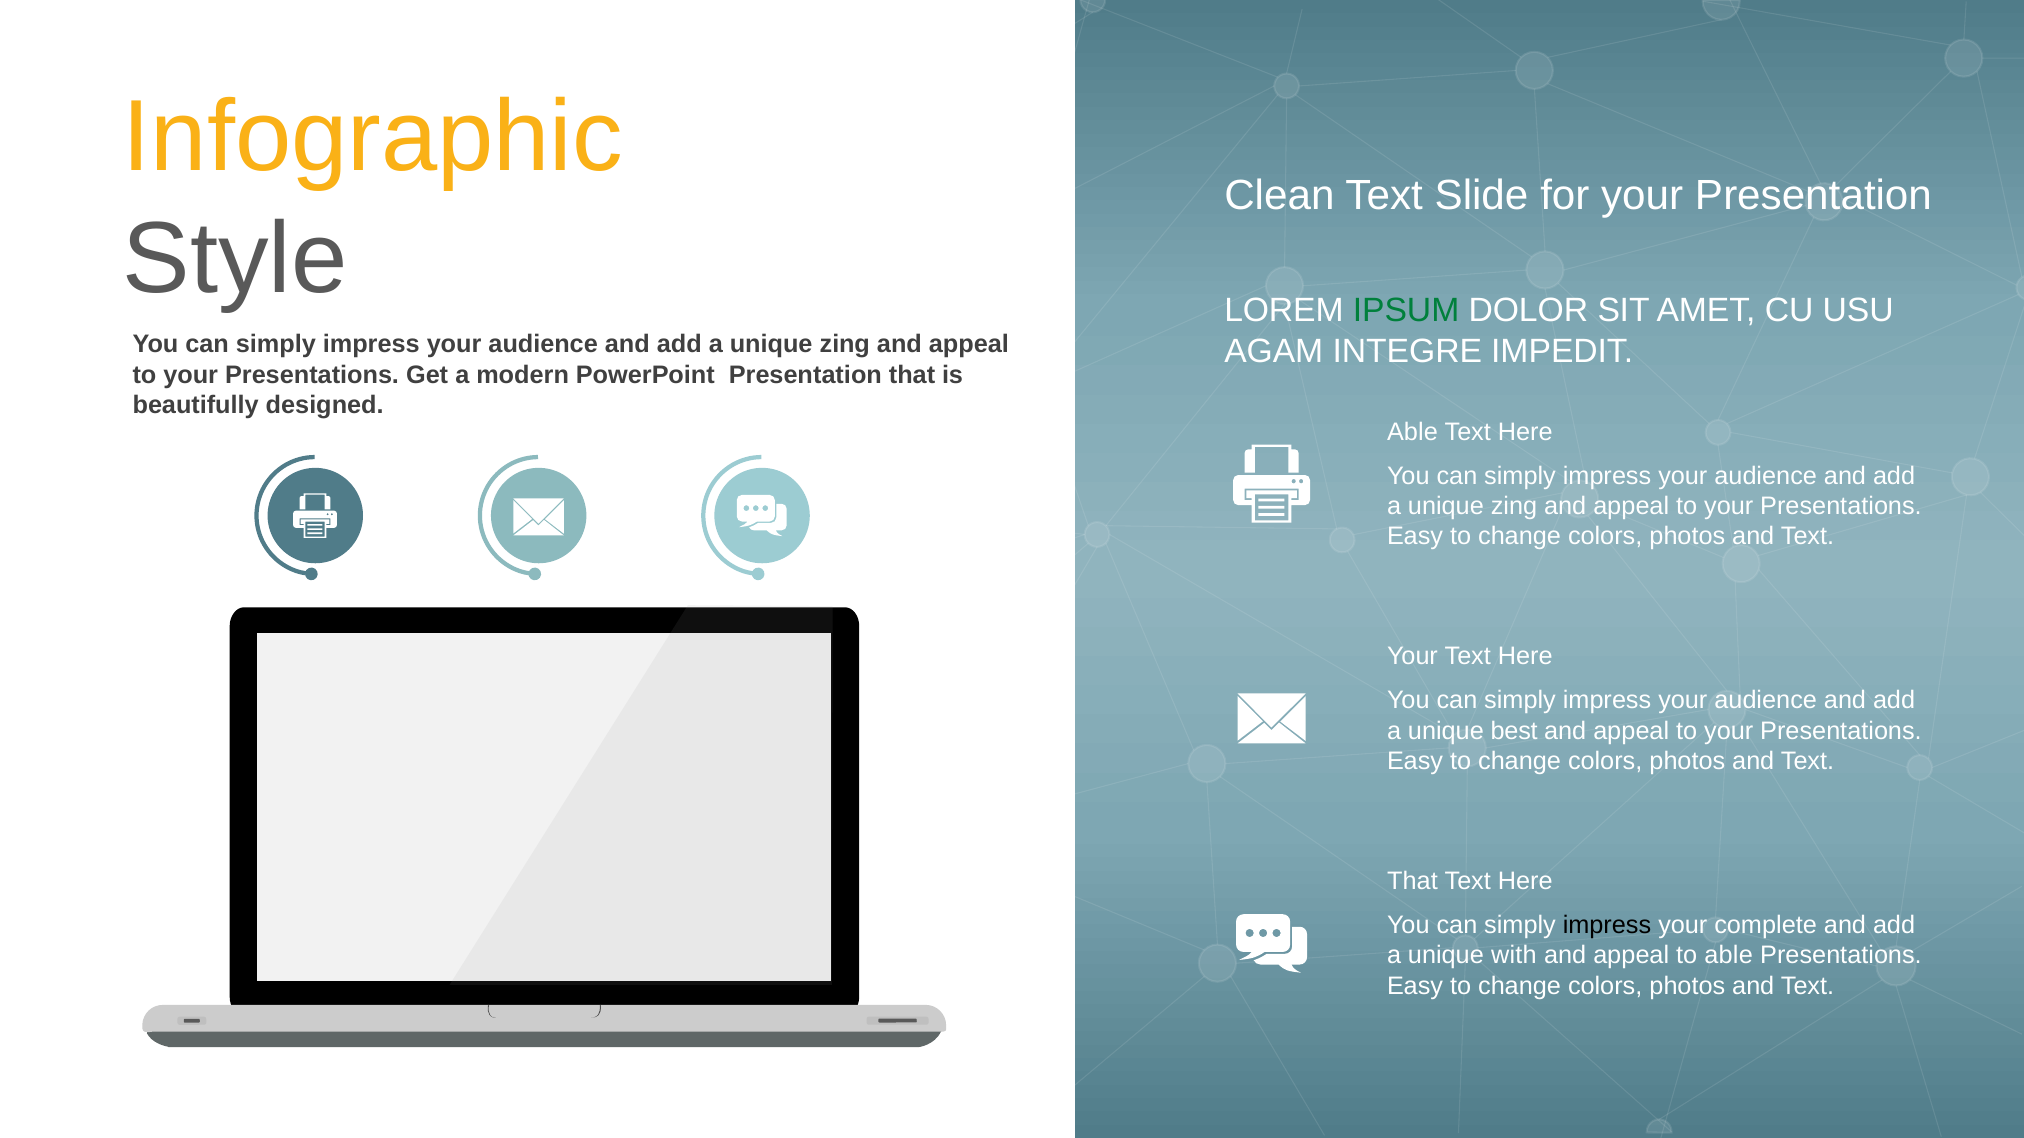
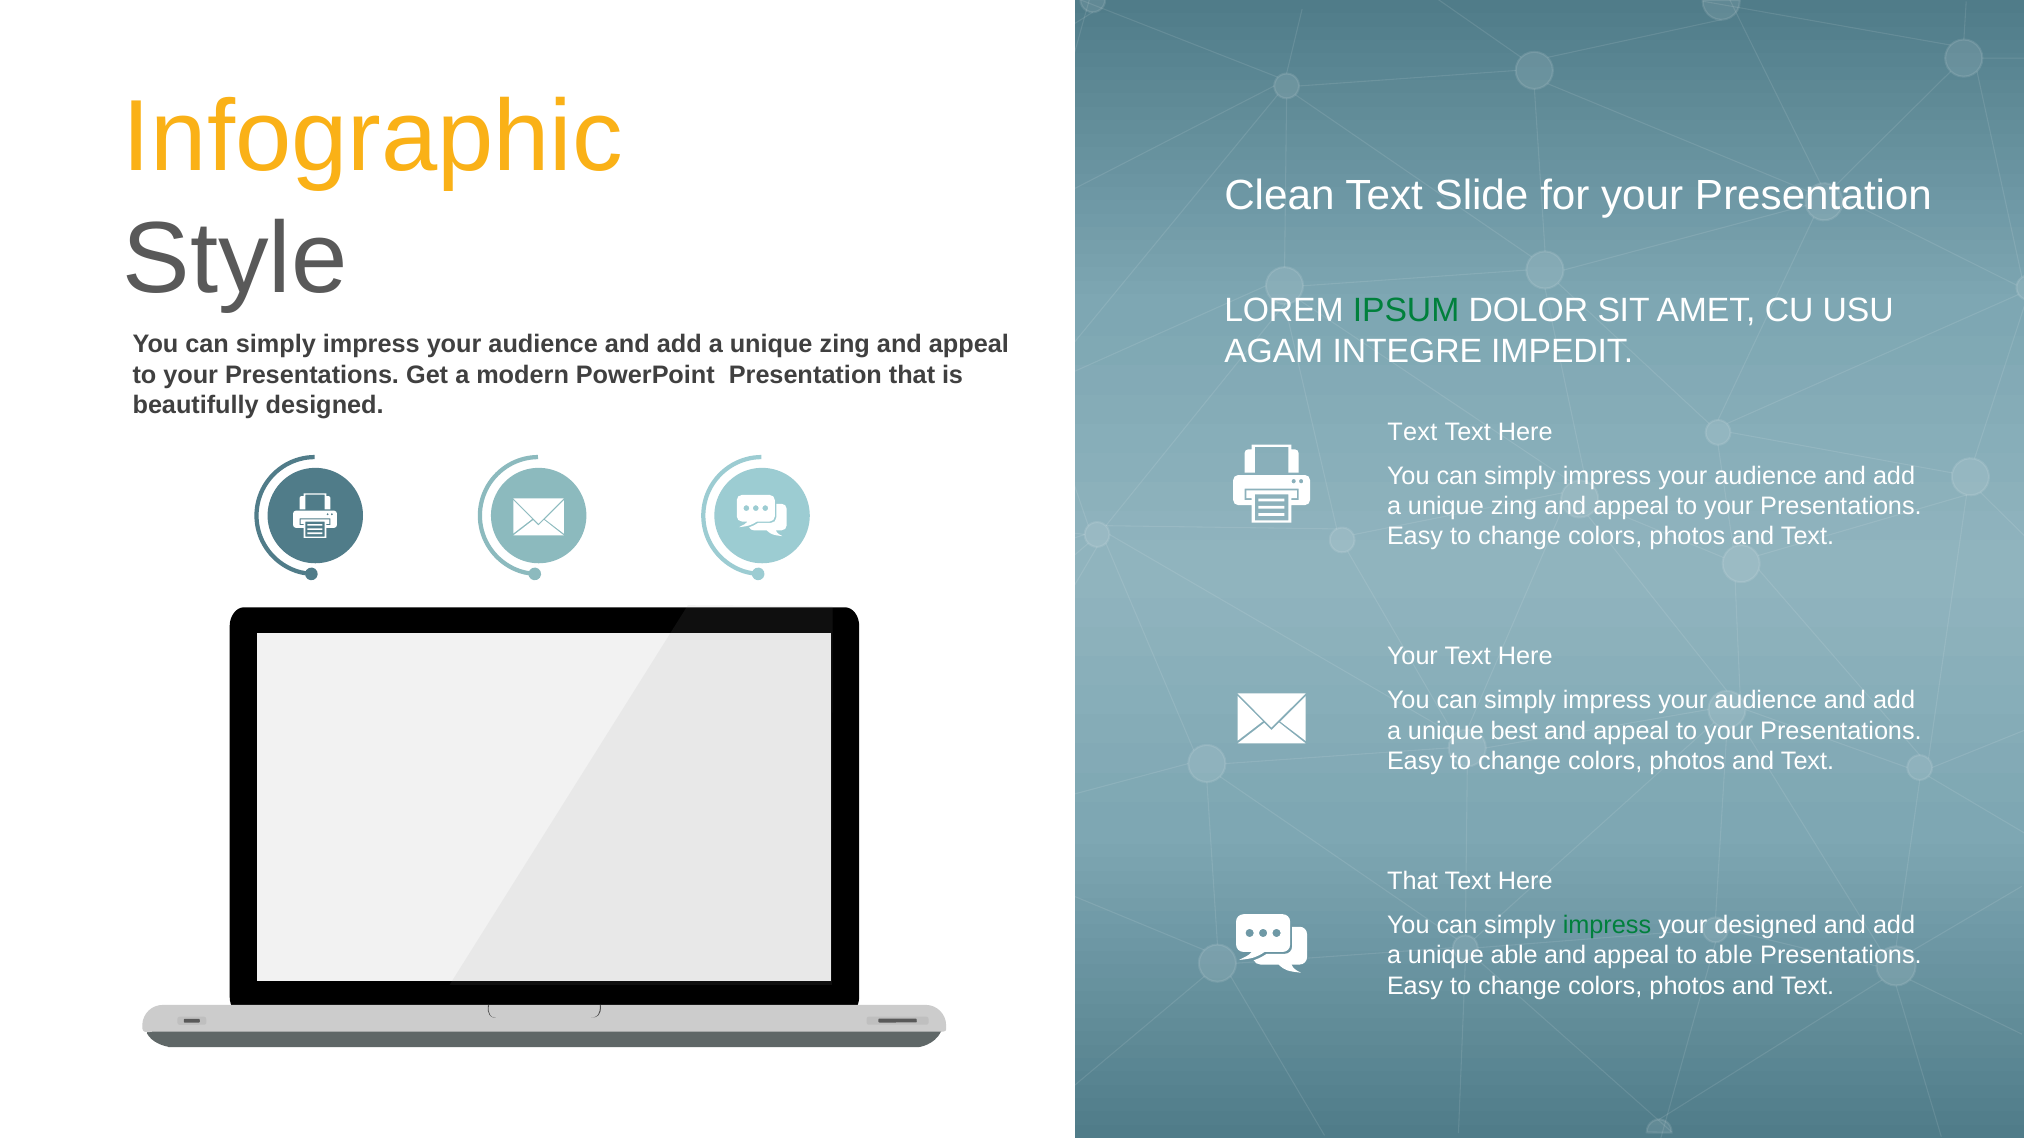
Able: Able -> Text (1412, 432)
impress colour: black -> green (1607, 926)
your complete: complete -> designed (1766, 926)
unique with: with -> able (1514, 956)
